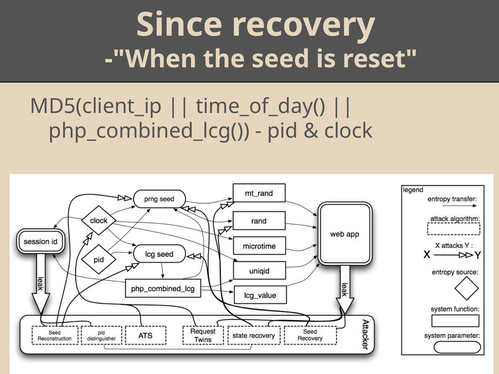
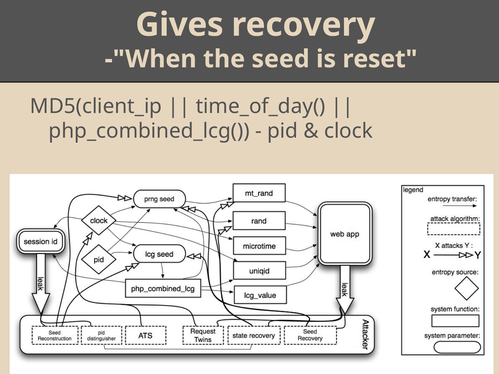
Since: Since -> Gives (180, 25)
